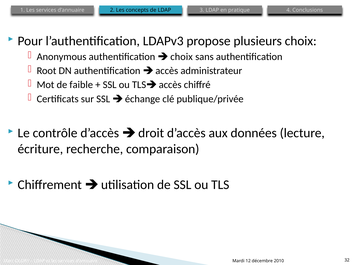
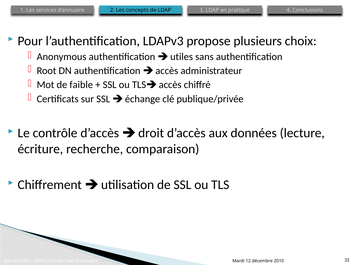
choix: choix -> utiles (182, 57)
